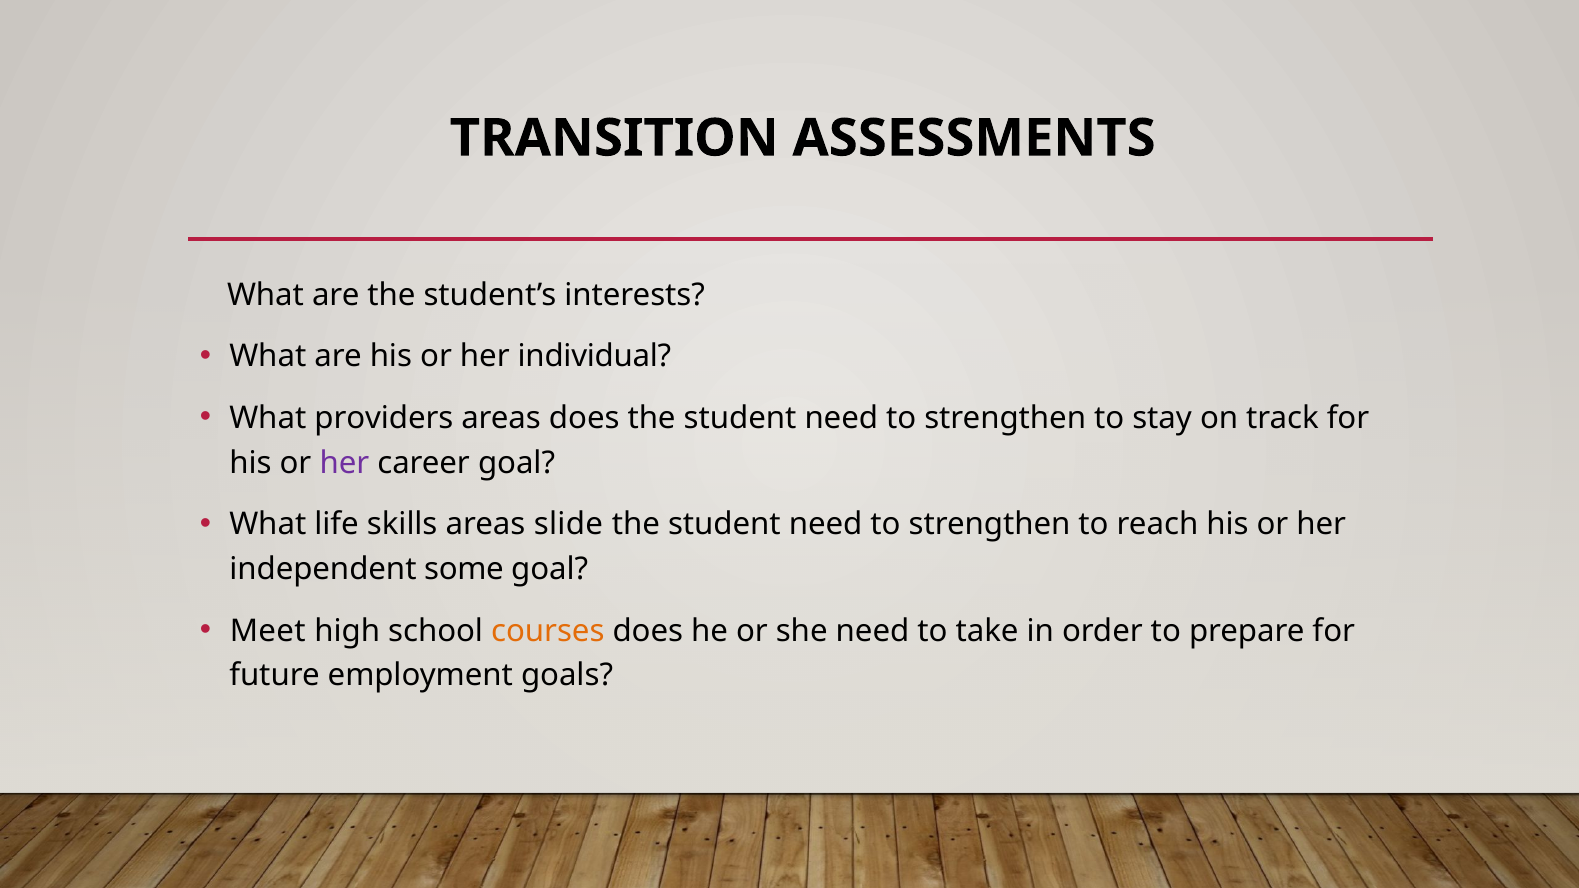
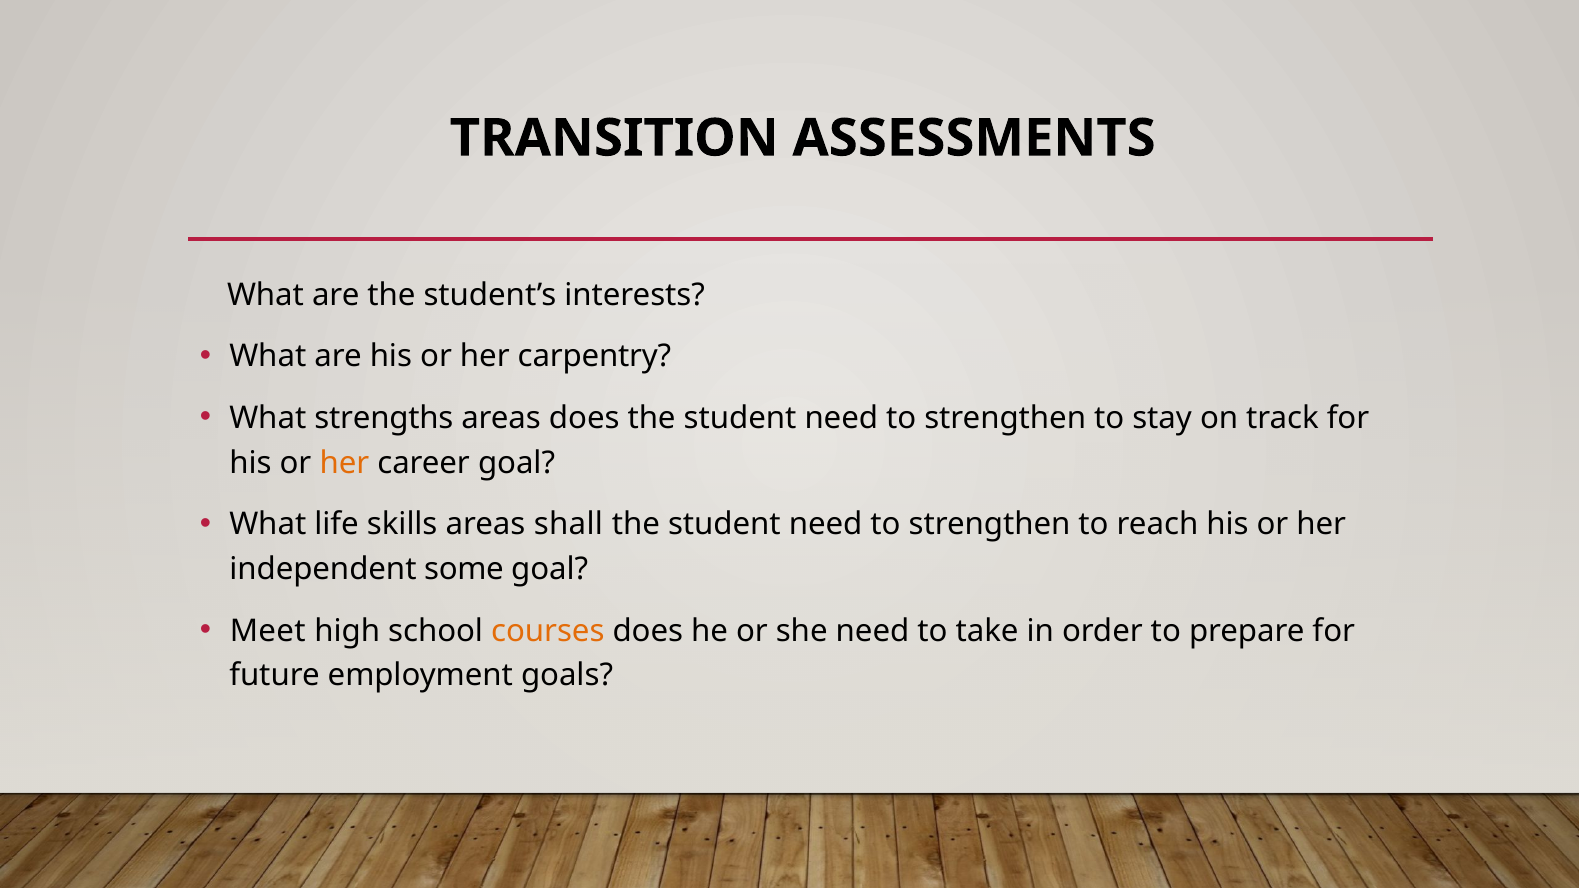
individual: individual -> carpentry (594, 357)
providers: providers -> strengths (384, 418)
her colour: purple -> orange (344, 463)
slide: slide -> shall (568, 525)
